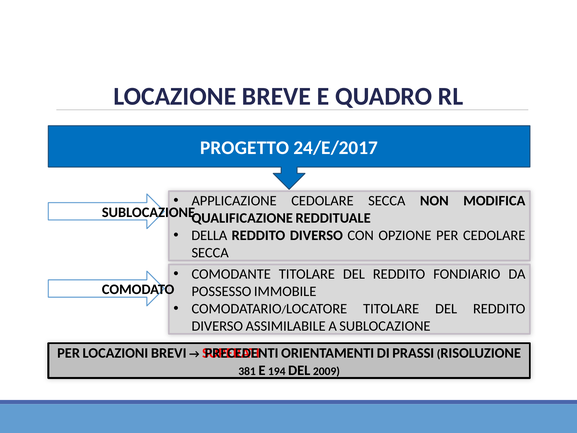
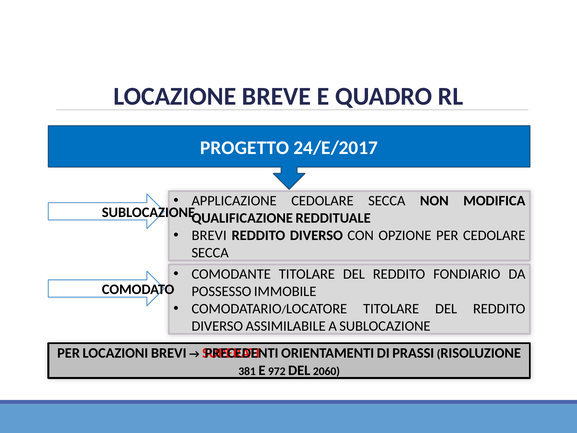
DELLA: DELLA -> BREVI (209, 235)
194: 194 -> 972 (277, 371)
2009: 2009 -> 2060 (326, 371)
